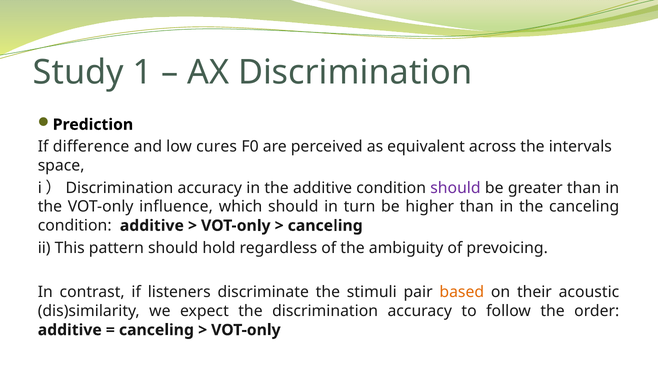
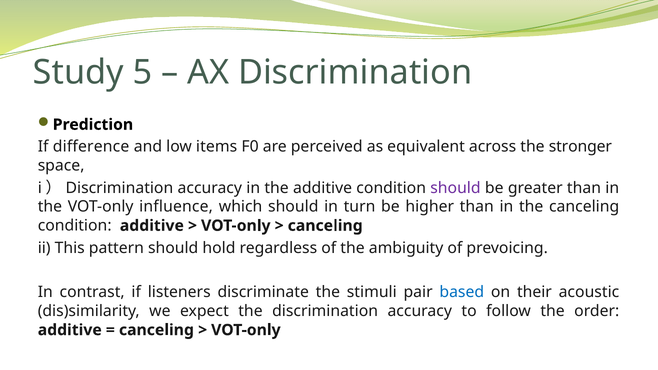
1: 1 -> 5 (142, 72)
cures: cures -> items (217, 147)
intervals: intervals -> stronger (580, 147)
based colour: orange -> blue (462, 292)
